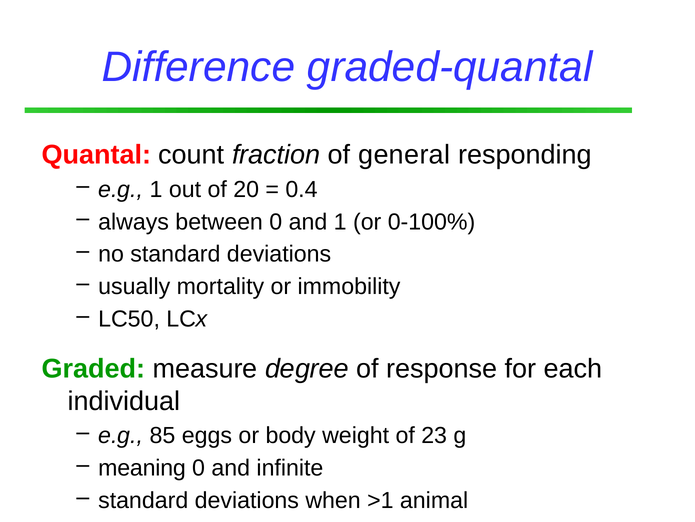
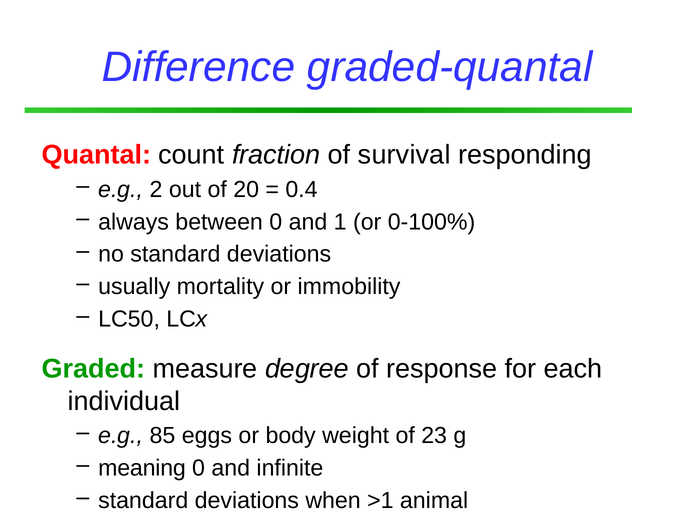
general: general -> survival (404, 155)
e.g 1: 1 -> 2 (156, 189)
